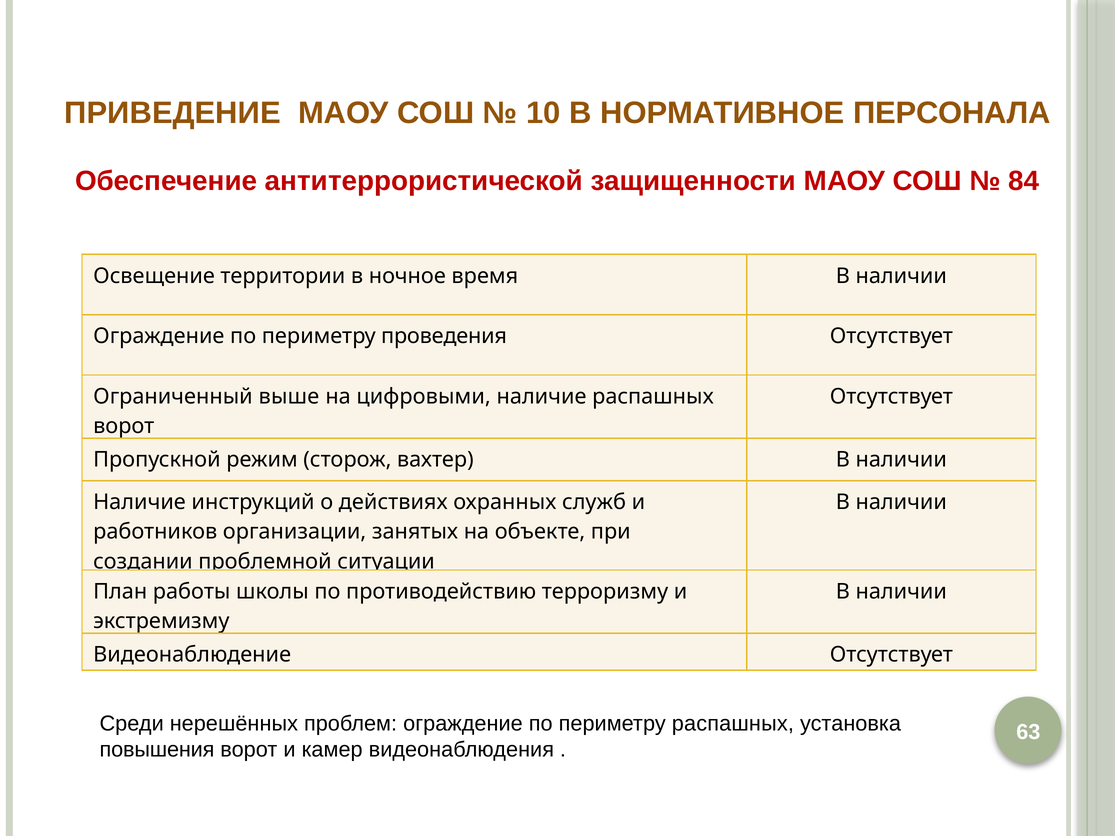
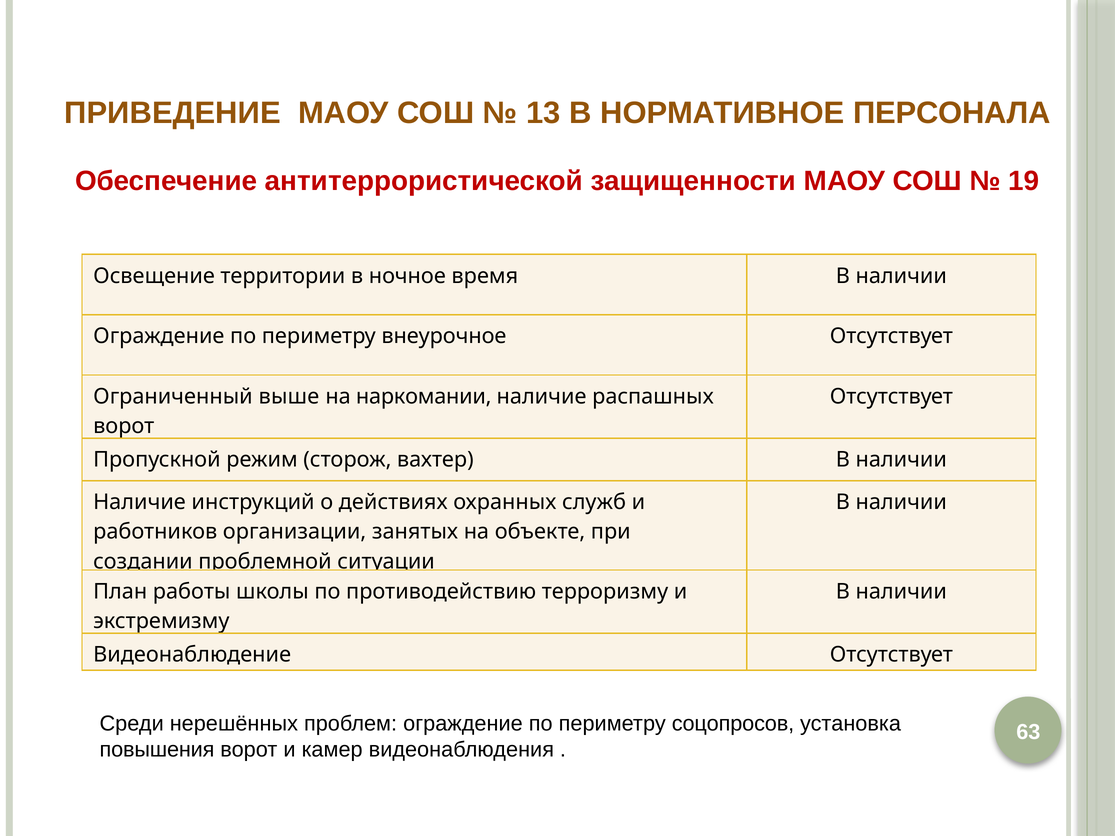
10: 10 -> 13 (543, 113)
84: 84 -> 19 (1024, 181)
проведения: проведения -> внеурочное (444, 336)
цифровыми: цифровыми -> наркомании (424, 397)
периметру распашных: распашных -> соцопросов (733, 724)
